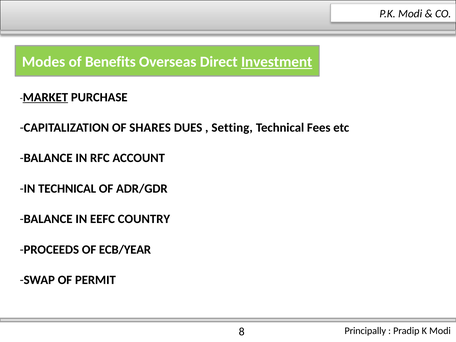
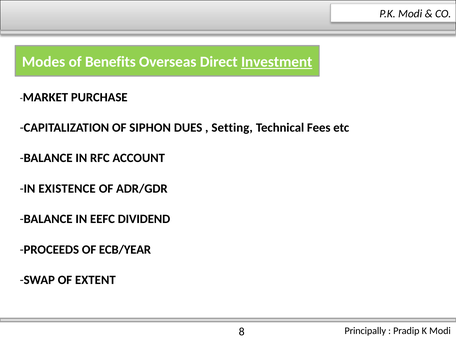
MARKET underline: present -> none (45, 97)
SHARES: SHARES -> SIPHON (150, 128)
IN TECHNICAL: TECHNICAL -> EXISTENCE (67, 189)
COUNTRY: COUNTRY -> DIVIDEND (144, 219)
PERMIT: PERMIT -> EXTENT (95, 280)
